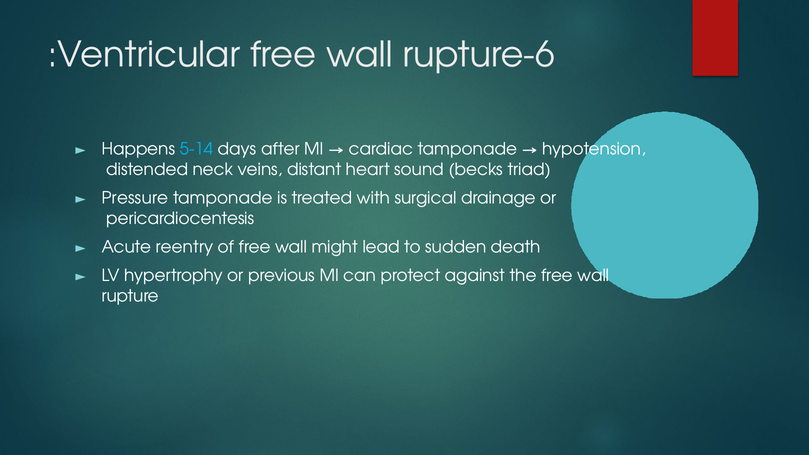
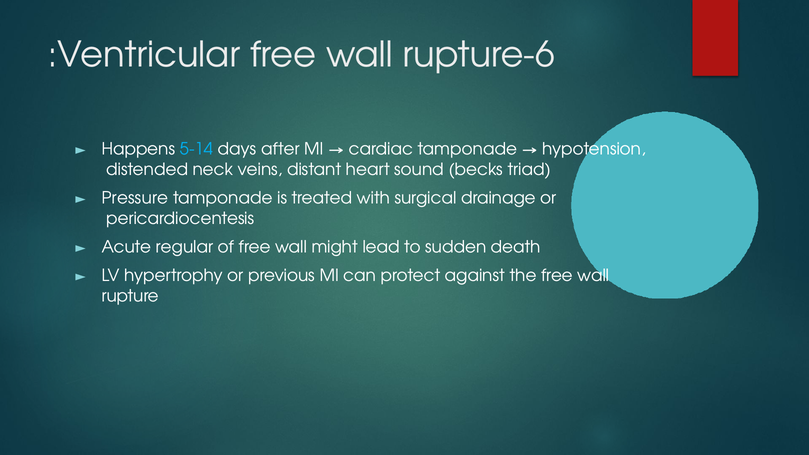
reentry: reentry -> regular (184, 247)
